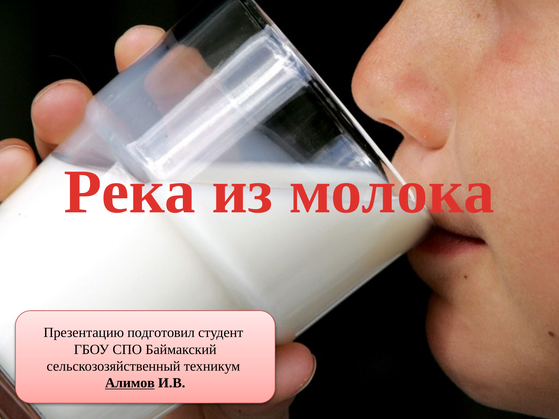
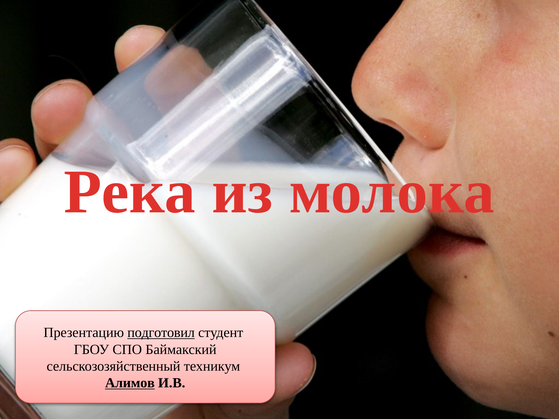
подготовил underline: none -> present (161, 333)
